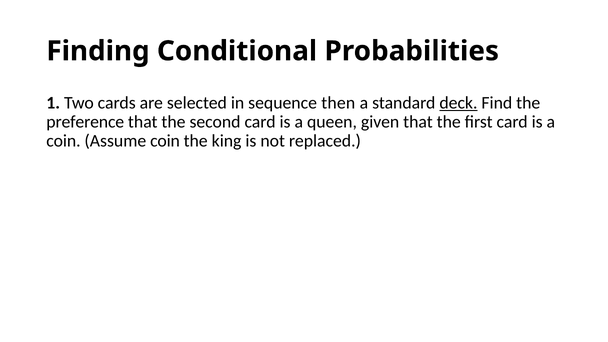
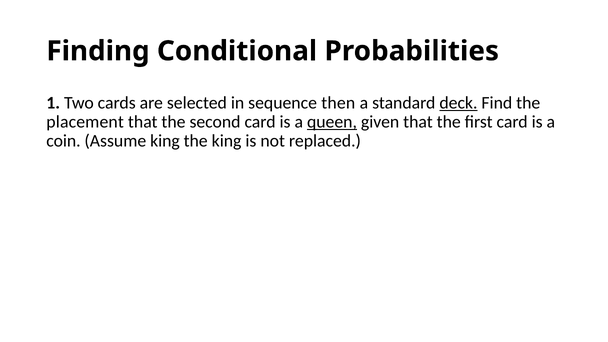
preference: preference -> placement (85, 122)
queen underline: none -> present (332, 122)
Assume coin: coin -> king (165, 141)
